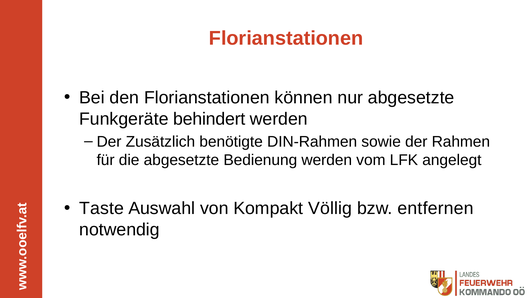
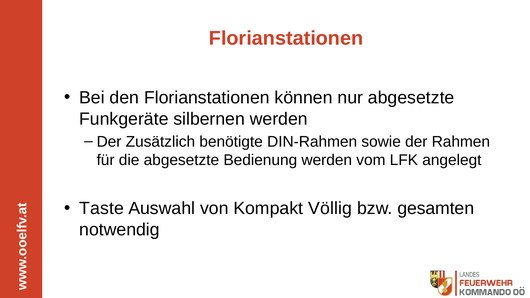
behindert: behindert -> silbernen (209, 119)
entfernen: entfernen -> gesamten (436, 209)
